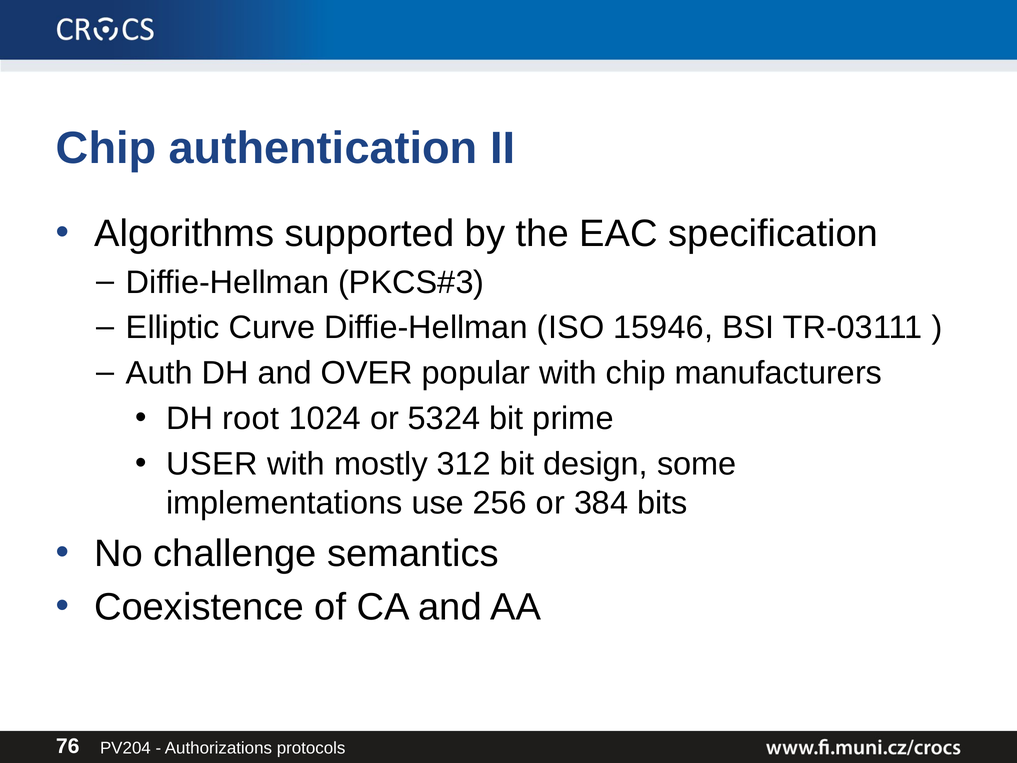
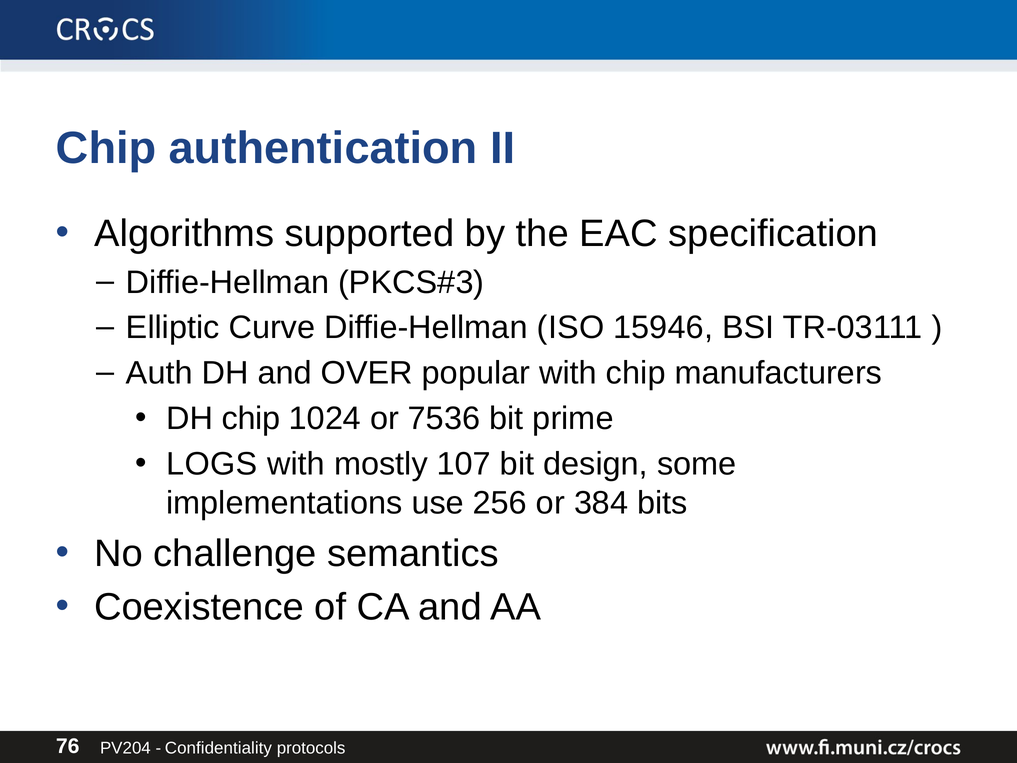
DH root: root -> chip (251, 419)
5324: 5324 -> 7536 (444, 419)
USER: USER -> LOGS (212, 464)
312: 312 -> 107 (464, 464)
Authorizations: Authorizations -> Confidentiality (218, 748)
